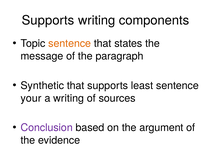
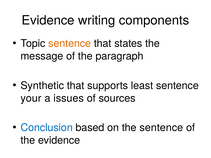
Supports: Supports -> Evidence (48, 20)
a writing: writing -> issues (69, 98)
Conclusion colour: purple -> blue (47, 128)
the argument: argument -> sentence (161, 128)
